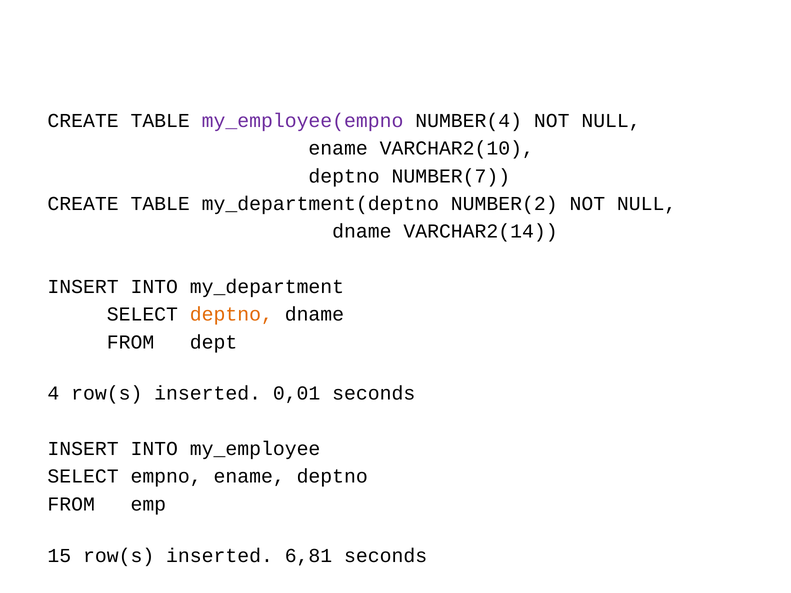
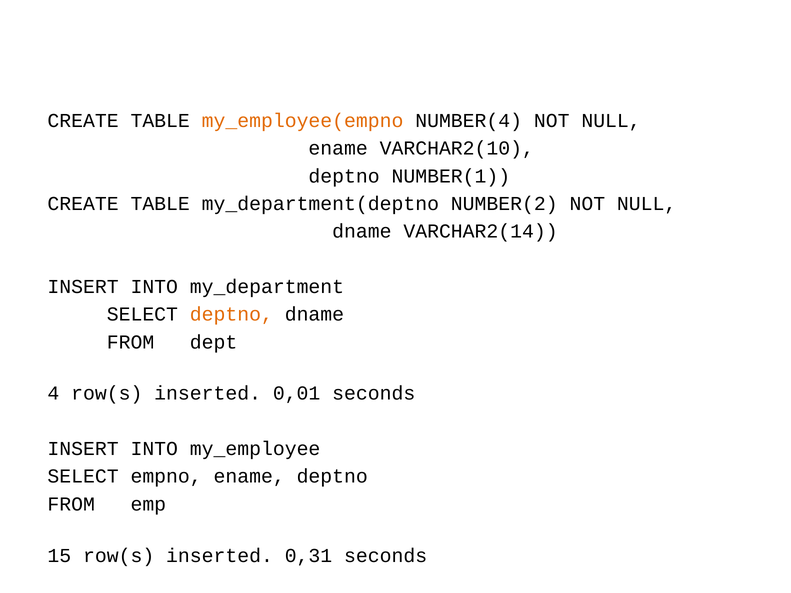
my_employee(empno colour: purple -> orange (303, 121)
NUMBER(7: NUMBER(7 -> NUMBER(1 (451, 176)
6,81: 6,81 -> 0,31 (308, 556)
